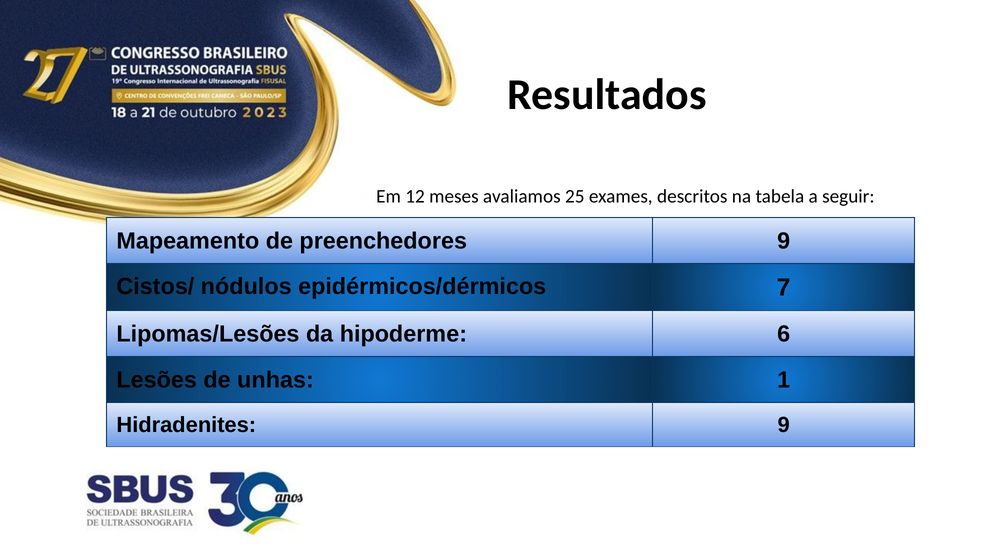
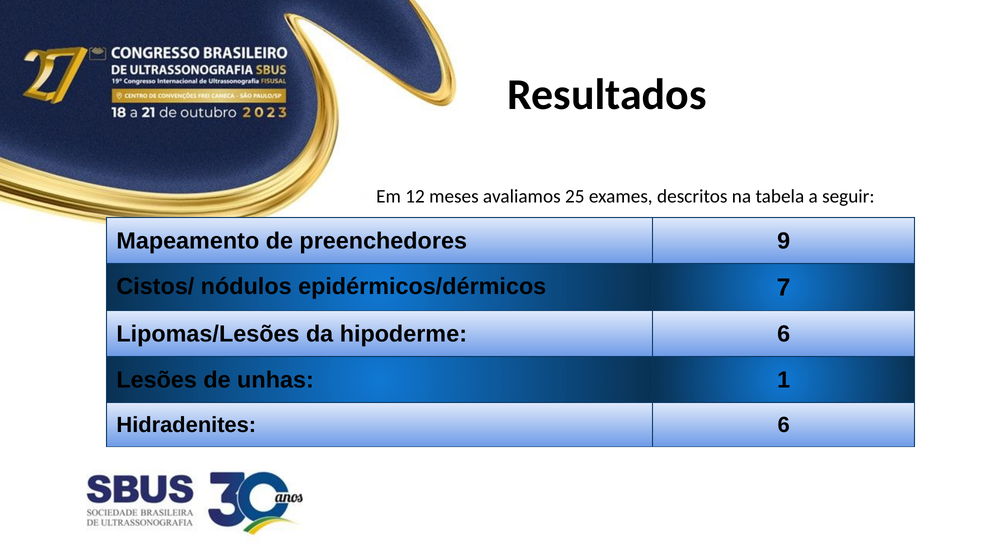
Hidradenites 9: 9 -> 6 (784, 425)
